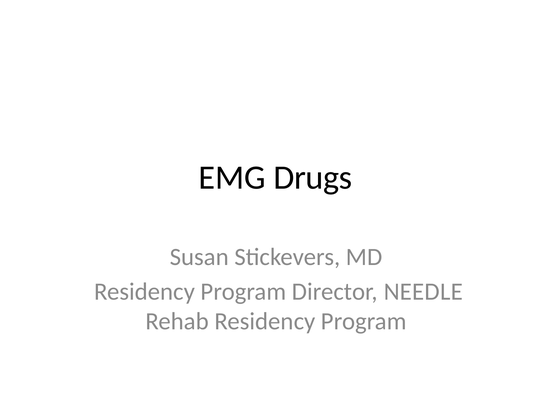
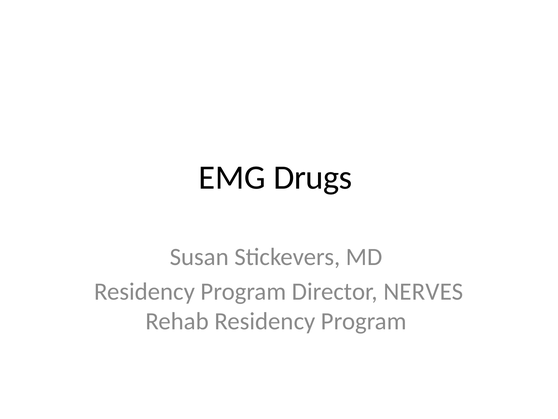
NEEDLE: NEEDLE -> NERVES (423, 291)
